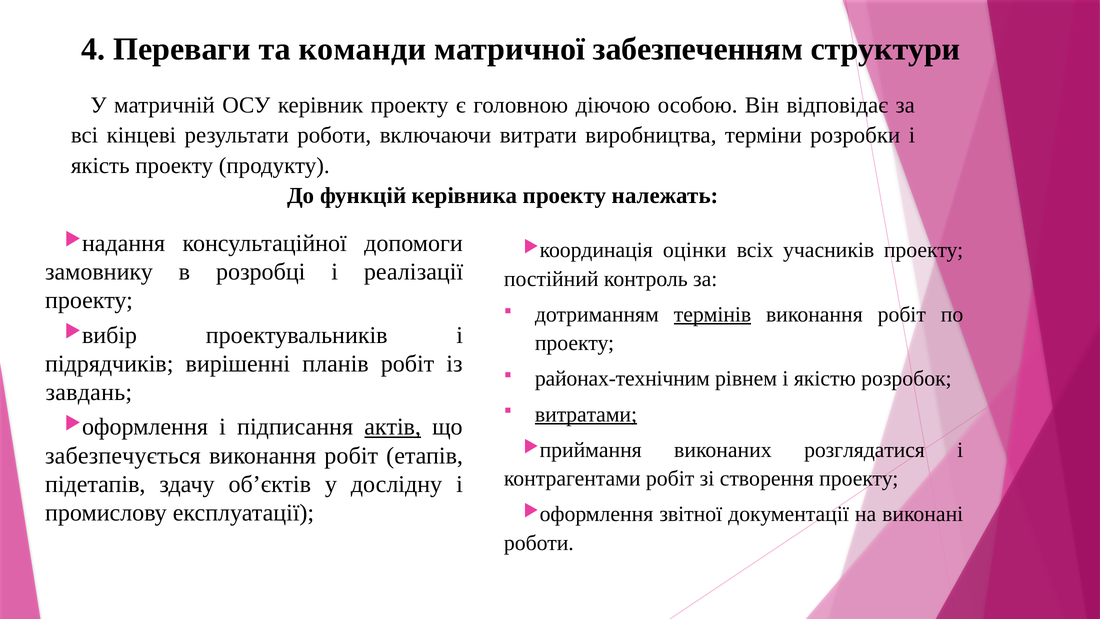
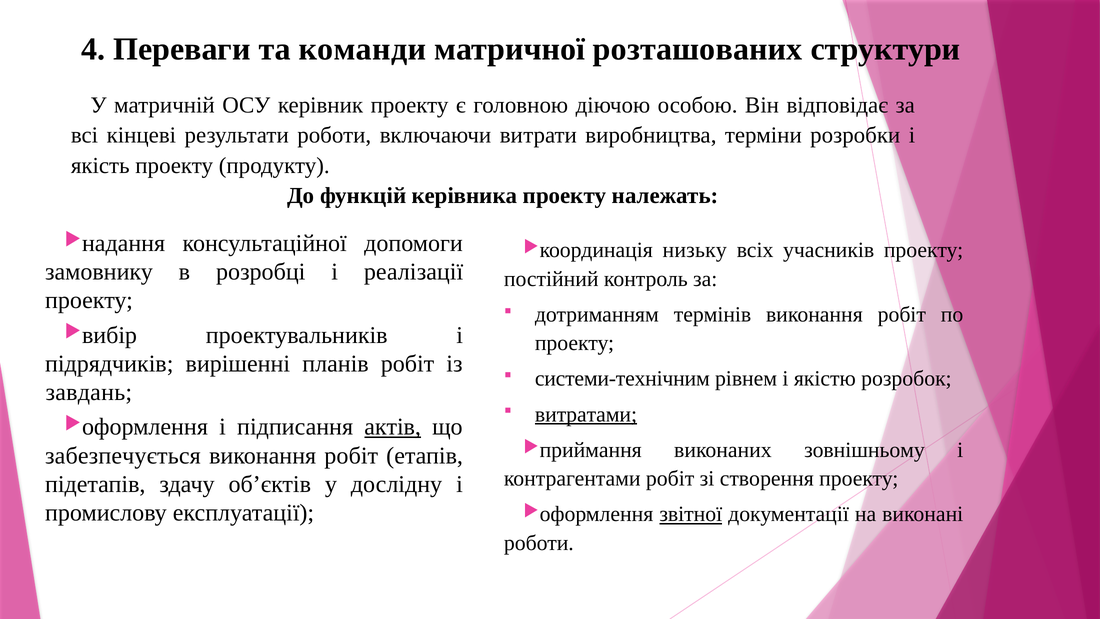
забезпеченням: забезпеченням -> розташованих (698, 49)
оцінки: оцінки -> низьку (695, 250)
термінів underline: present -> none (713, 314)
районах-технічним: районах-технічним -> системи-технічним (622, 379)
розглядатися: розглядатися -> зовнішньому (864, 450)
звітної underline: none -> present (691, 514)
